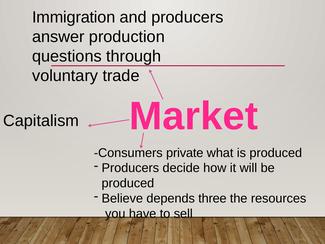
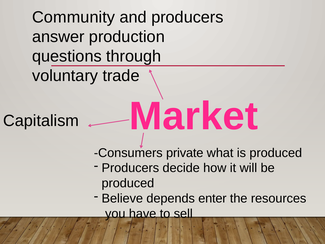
Immigration: Immigration -> Community (74, 17)
three: three -> enter (212, 198)
